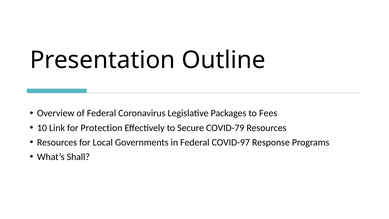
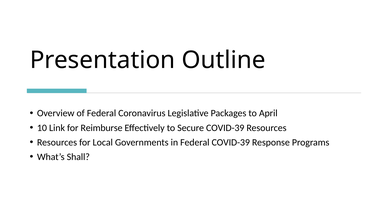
Fees: Fees -> April (268, 113)
Protection: Protection -> Reimburse (102, 128)
Secure COVID-79: COVID-79 -> COVID-39 (225, 128)
Federal COVID-97: COVID-97 -> COVID-39 (231, 142)
